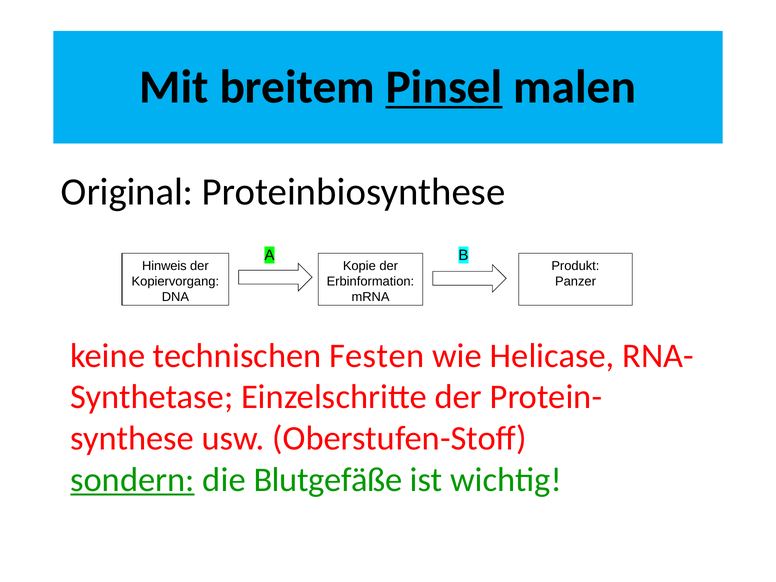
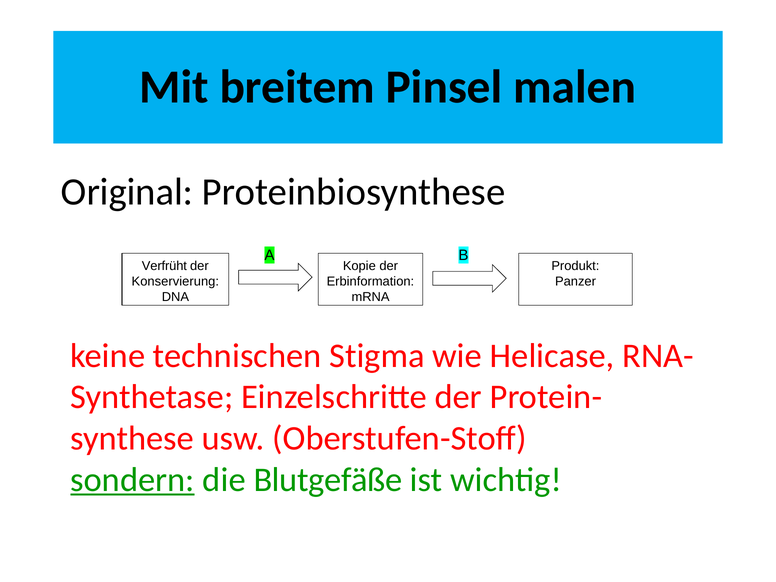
Pinsel underline: present -> none (444, 87)
Hinweis: Hinweis -> Verfrüht (164, 266)
Kopiervorgang: Kopiervorgang -> Konservierung (175, 281)
Festen: Festen -> Stigma (377, 356)
